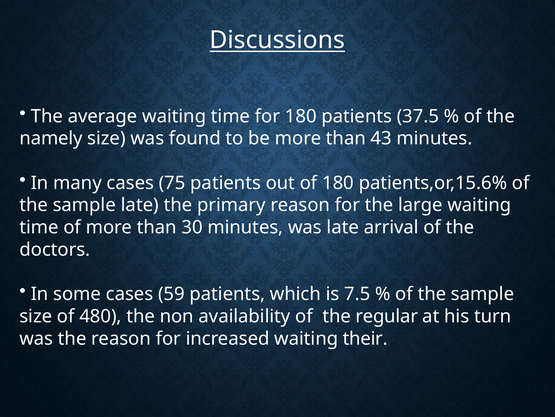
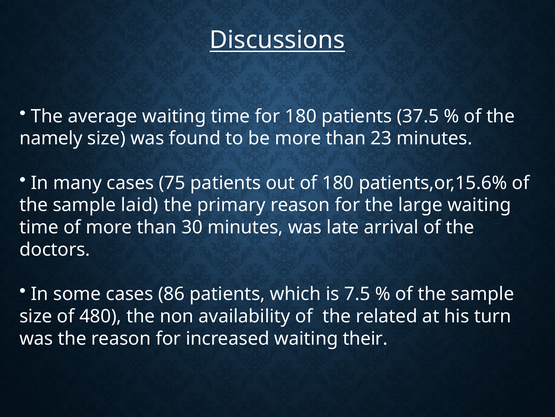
43: 43 -> 23 (381, 138)
sample late: late -> laid (140, 205)
59: 59 -> 86 (171, 294)
regular: regular -> related (387, 316)
